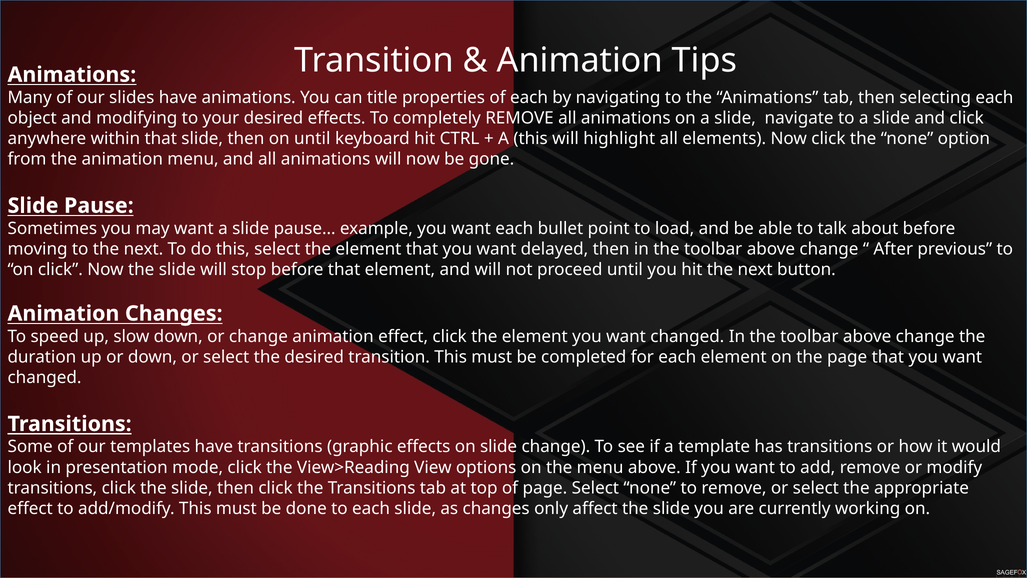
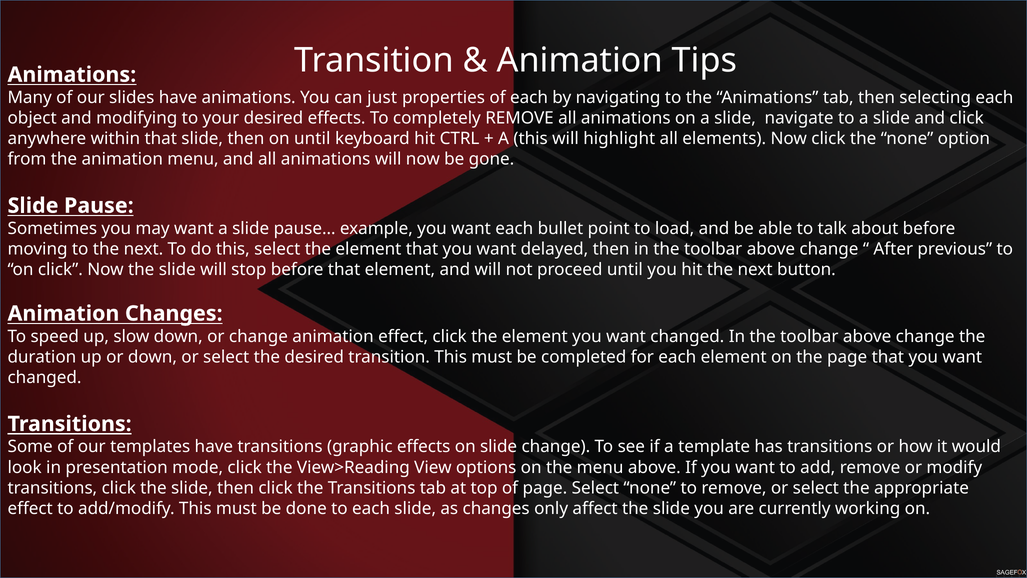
title: title -> just (382, 97)
